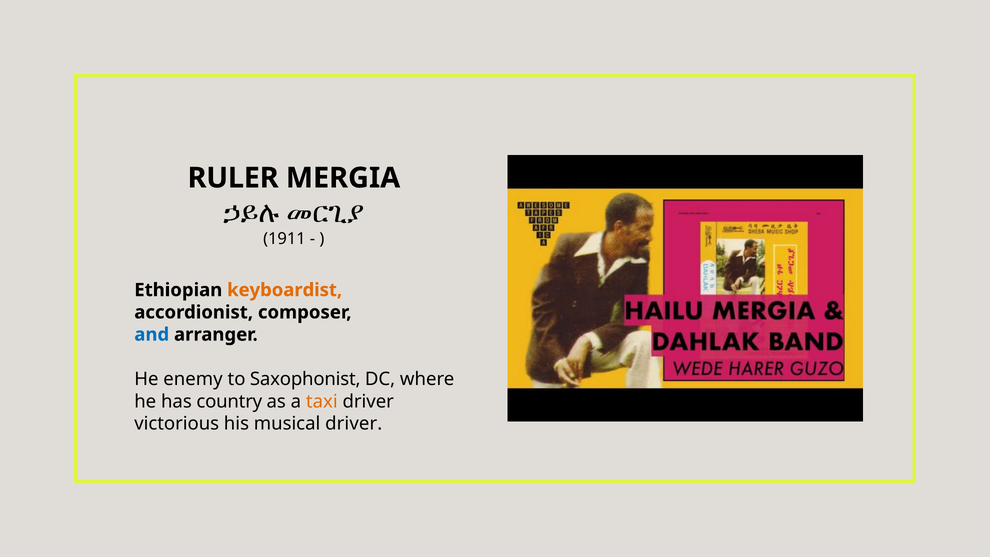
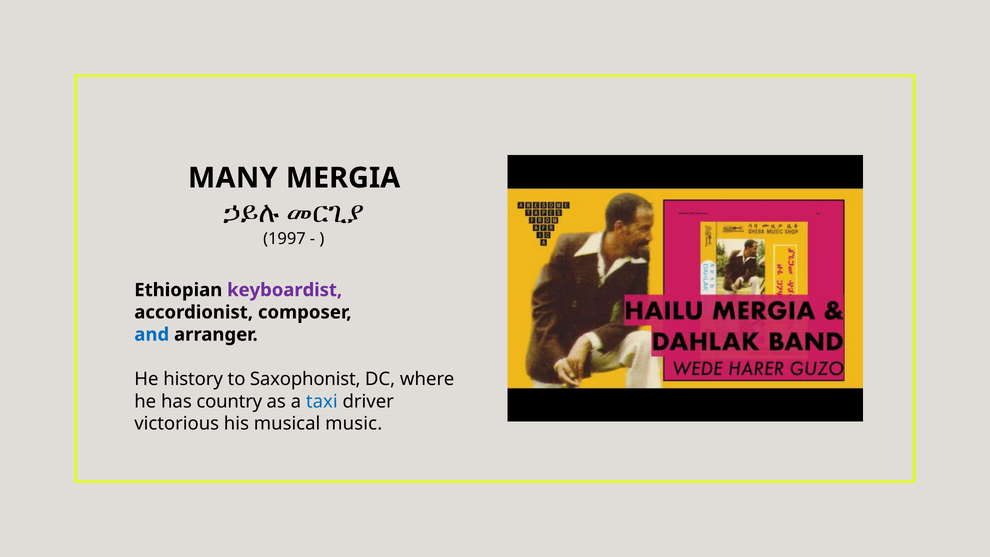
RULER: RULER -> MANY (233, 178)
1911: 1911 -> 1997 (284, 239)
keyboardist colour: orange -> purple (285, 290)
enemy: enemy -> history (193, 379)
taxi colour: orange -> blue (322, 401)
musical driver: driver -> music (354, 424)
